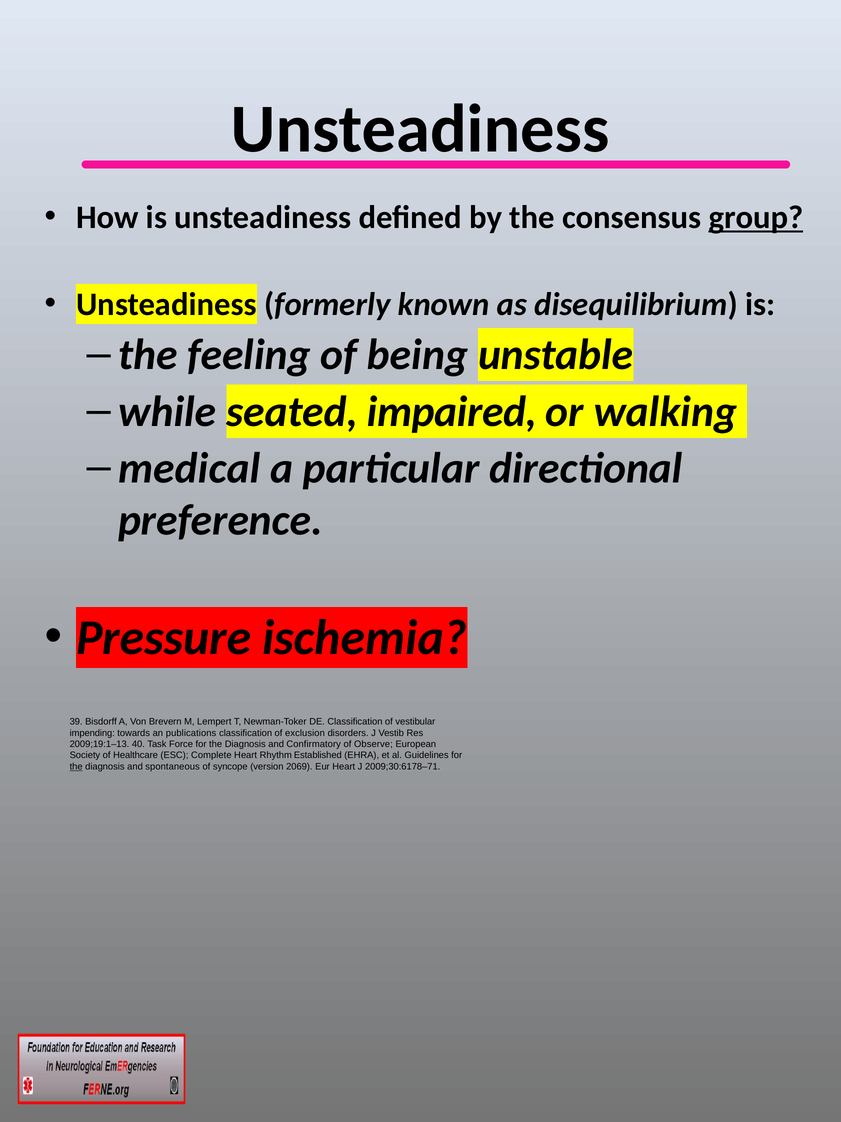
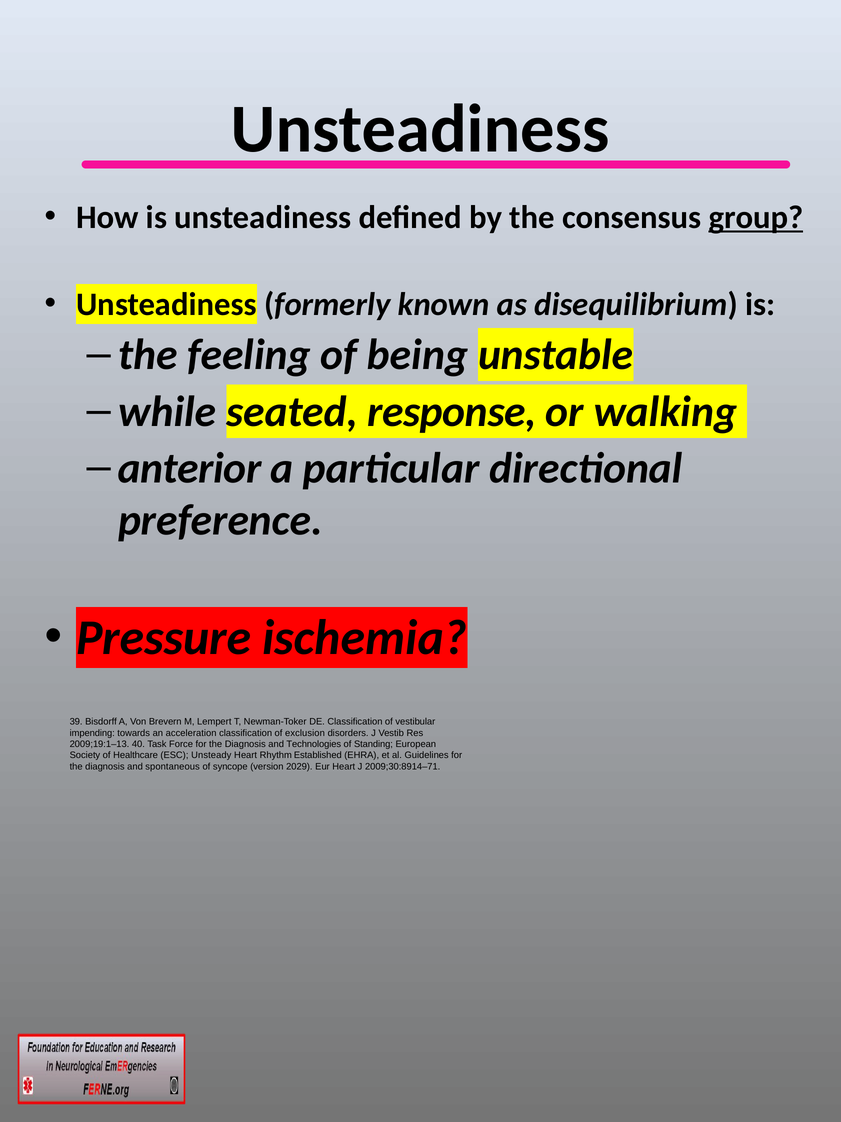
impaired: impaired -> response (452, 411)
medical: medical -> anterior (189, 468)
publications: publications -> acceleration (191, 733)
Confirmatory: Confirmatory -> Technologies (314, 744)
Observe: Observe -> Standing (374, 744)
Complete: Complete -> Unsteady (211, 755)
the underline: present -> none (76, 766)
2069: 2069 -> 2029 (299, 766)
2009;30:6178–71: 2009;30:6178–71 -> 2009;30:8914–71 (403, 766)
